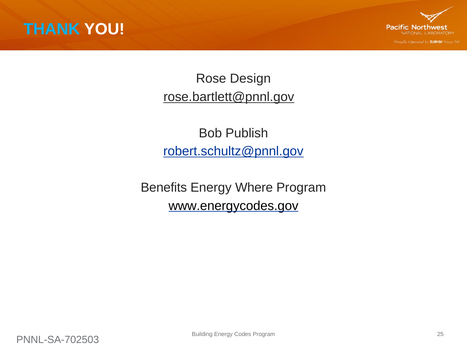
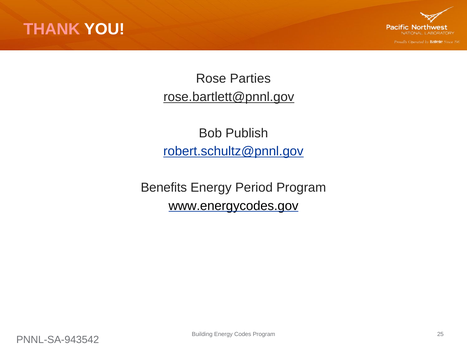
THANK colour: light blue -> pink (52, 29)
Design: Design -> Parties (250, 79)
Where: Where -> Period (254, 188)
PNNL-SA-702503: PNNL-SA-702503 -> PNNL-SA-943542 (58, 340)
